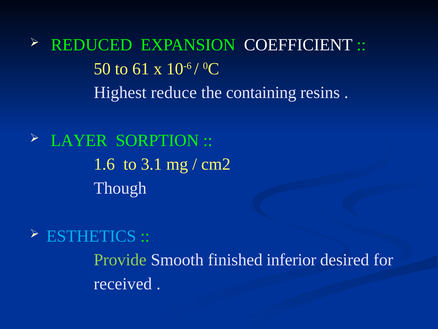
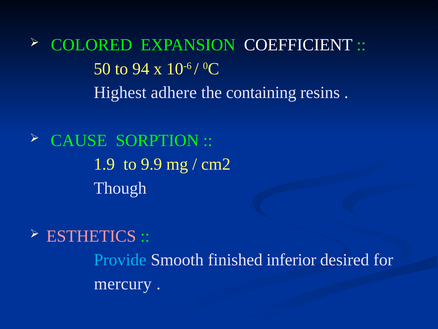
REDUCED: REDUCED -> COLORED (92, 45)
61: 61 -> 94 (141, 69)
reduce: reduce -> adhere (174, 92)
LAYER: LAYER -> CAUSE (79, 140)
1.6: 1.6 -> 1.9 (104, 164)
3.1: 3.1 -> 9.9 (151, 164)
ESTHETICS colour: light blue -> pink (91, 236)
Provide colour: light green -> light blue (120, 260)
received: received -> mercury (123, 283)
